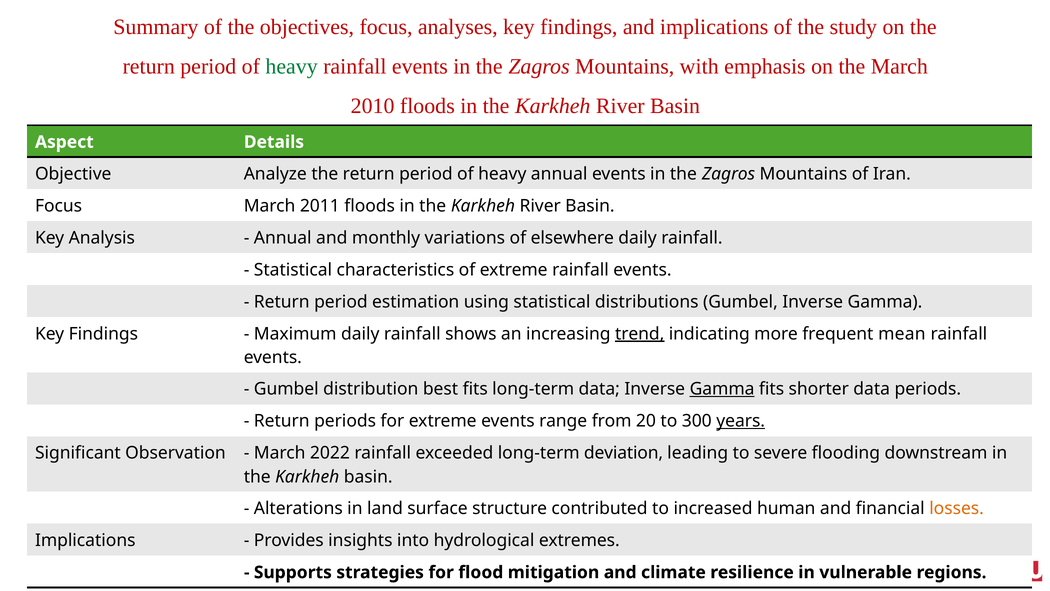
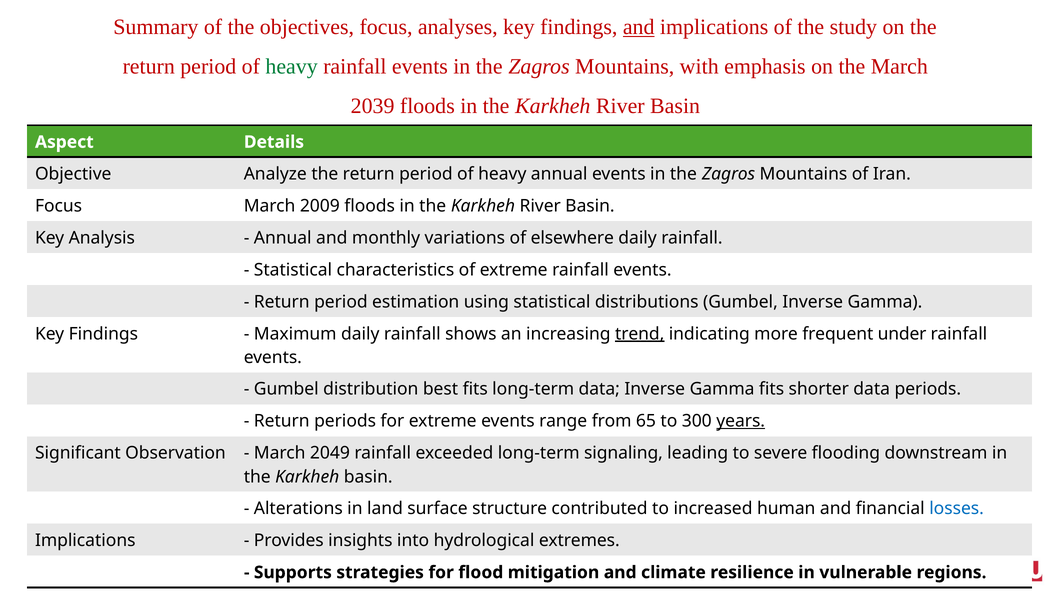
and underline: none -> present (639, 27)
2010: 2010 -> 2039 (373, 106)
2011: 2011 -> 2009 (320, 206)
mean: mean -> under (902, 334)
Gamma underline: present -> none (722, 389)
20: 20 -> 65 (646, 421)
2022: 2022 -> 2049 (330, 453)
deviation: deviation -> signaling (623, 453)
losses colour: orange -> blue (957, 508)
